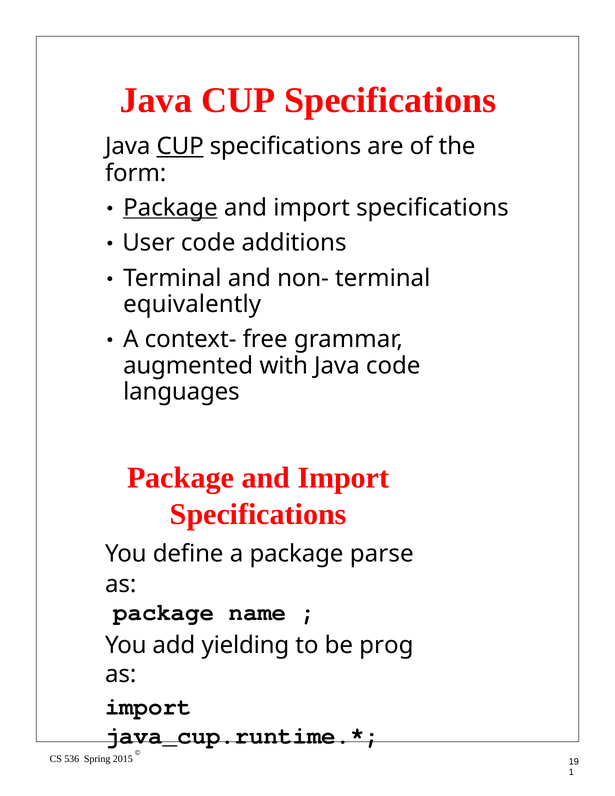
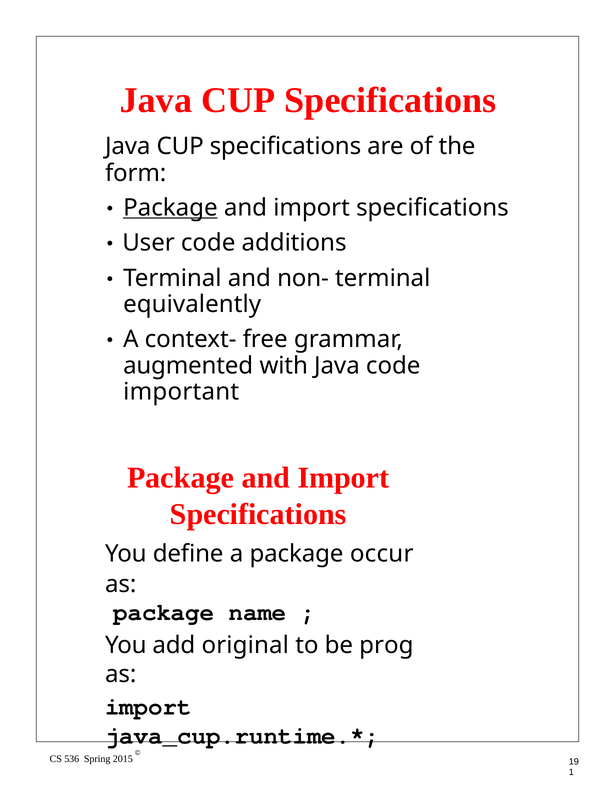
CUP underline: present -> none (180, 146)
languages: languages -> important (181, 392)
parse: parse -> occur (382, 554)
yielding: yielding -> original (245, 645)
